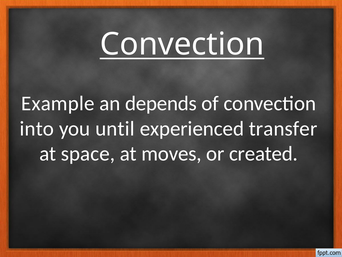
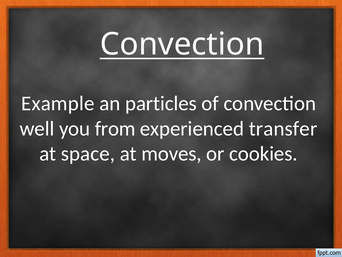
depends: depends -> particles (161, 103)
into: into -> well (37, 128)
until: until -> from (115, 128)
created: created -> cookies (263, 153)
